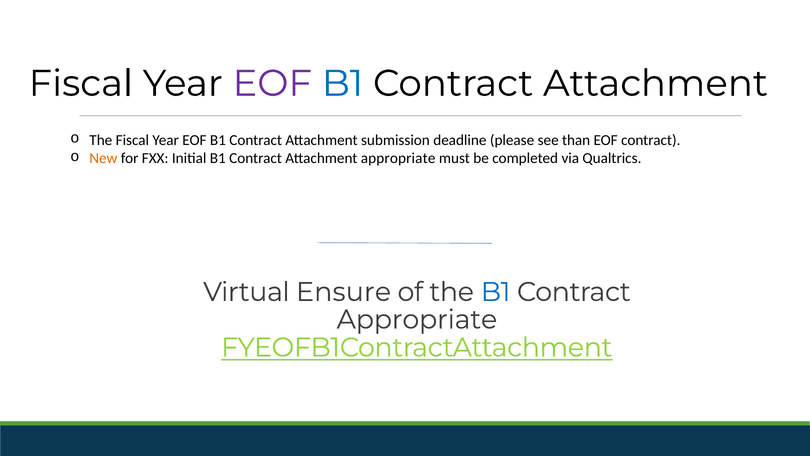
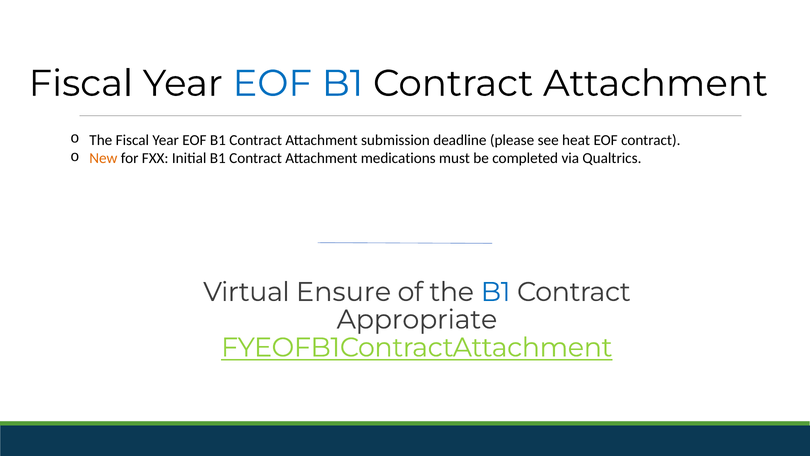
EOF colour: purple -> blue (272, 83)
than: than -> heat (576, 140)
Attachment appropriate: appropriate -> medications (398, 158)
